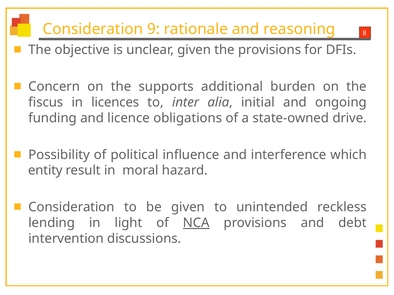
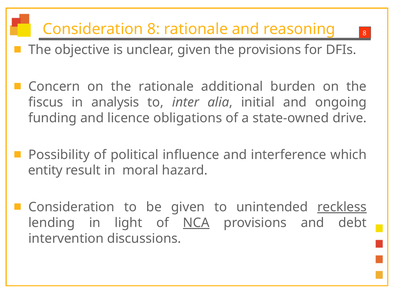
Consideration 9: 9 -> 8 (154, 29)
the supports: supports -> rationale (166, 87)
licences: licences -> analysis (115, 102)
reckless underline: none -> present (342, 207)
